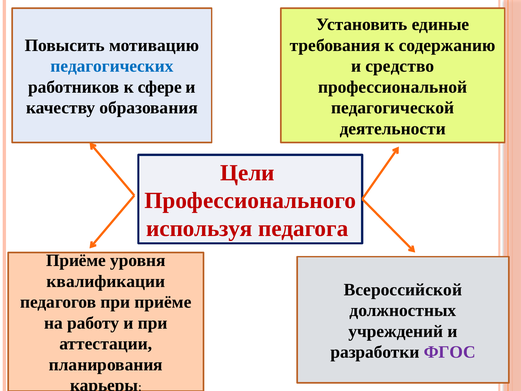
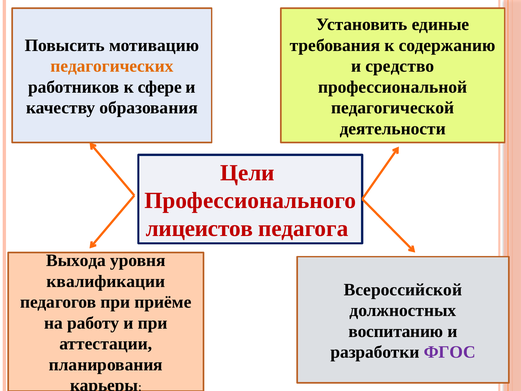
педагогических colour: blue -> orange (112, 66)
используя: используя -> лицеистов (199, 228)
Приёме: Приёме -> Выхода (76, 260)
учреждений: учреждений -> воспитанию (396, 331)
